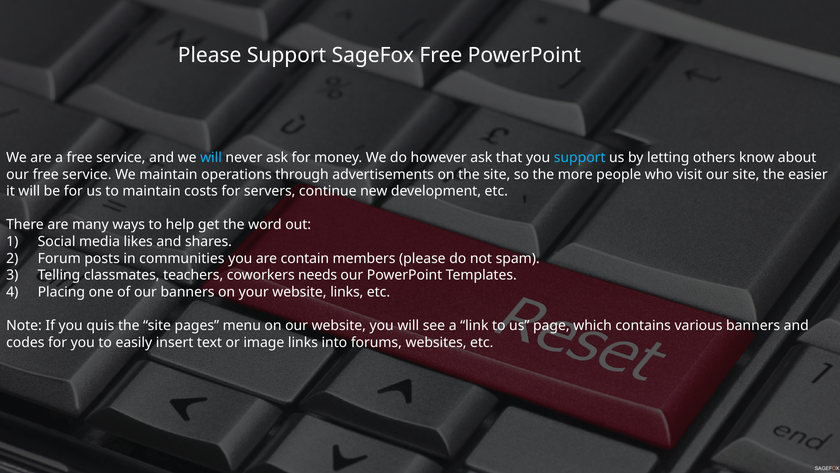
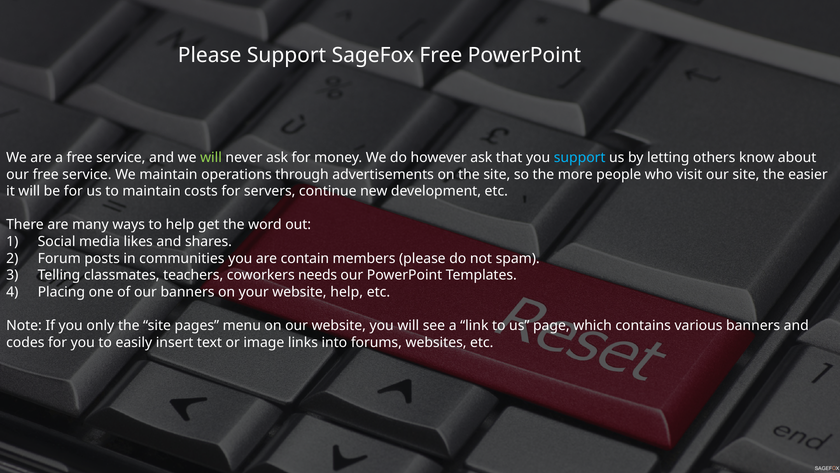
will colour: light blue -> light green (211, 157)
website links: links -> help (347, 292)
quis: quis -> only (100, 325)
